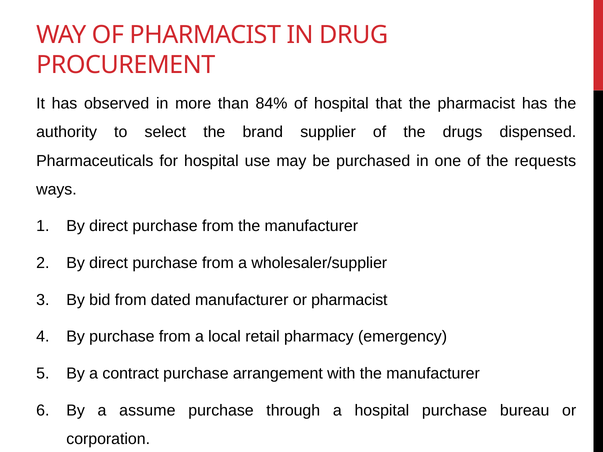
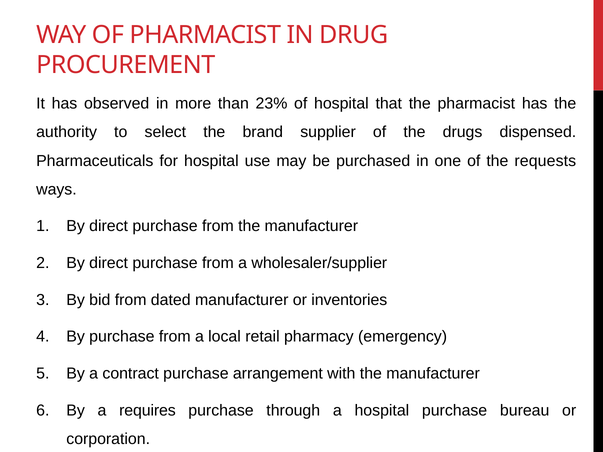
84%: 84% -> 23% (272, 104)
or pharmacist: pharmacist -> inventories (349, 300)
assume: assume -> requires (147, 411)
